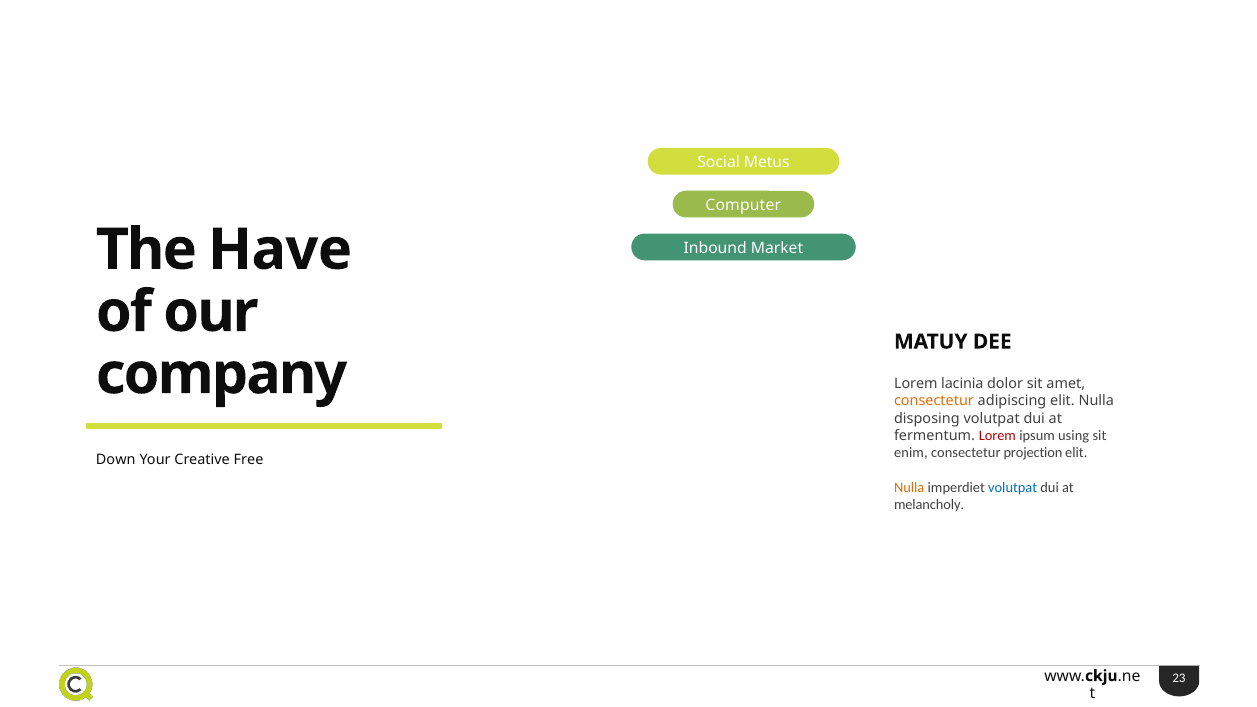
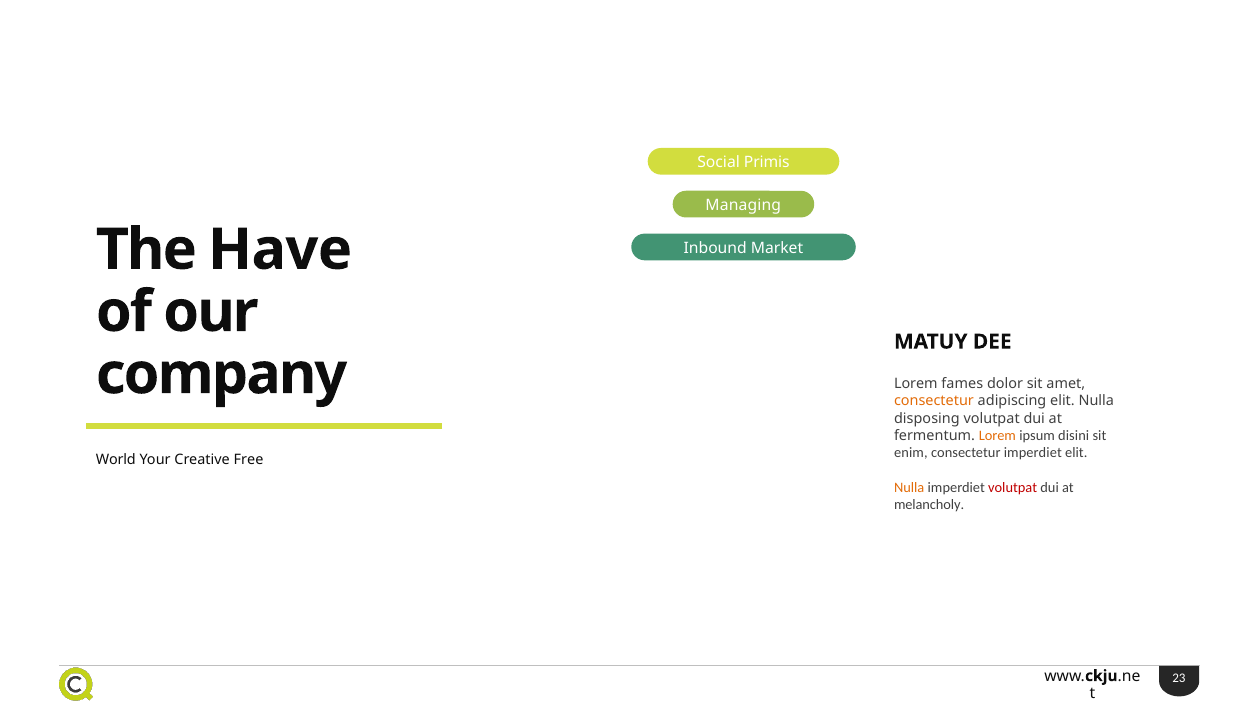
Metus: Metus -> Primis (767, 162)
Computer: Computer -> Managing (743, 205)
lacinia: lacinia -> fames (962, 384)
Lorem colour: red -> orange (997, 436)
using: using -> disini (1074, 436)
consectetur projection: projection -> imperdiet (1033, 453)
Down: Down -> World (116, 460)
volutpat colour: blue -> red (1013, 488)
